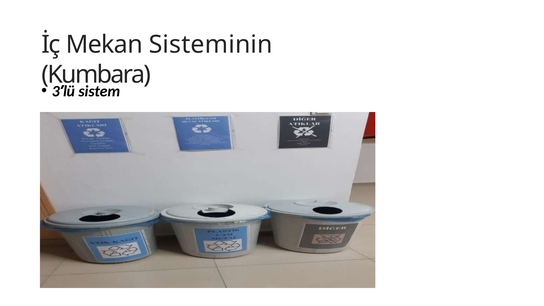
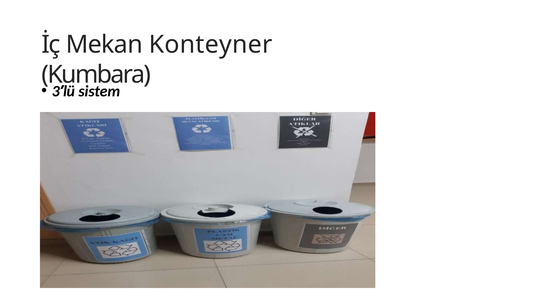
Sisteminin: Sisteminin -> Konteyner (211, 45)
